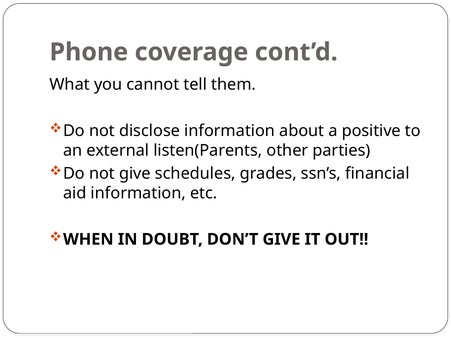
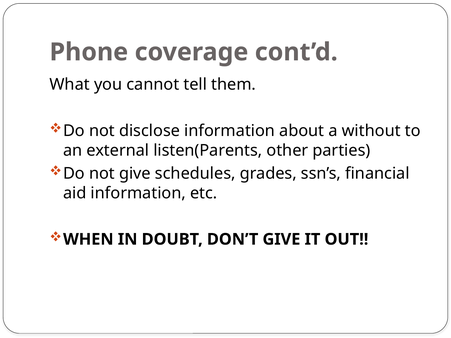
positive: positive -> without (371, 131)
